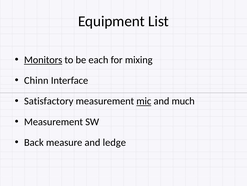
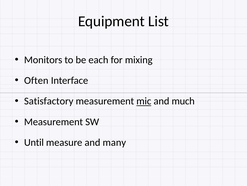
Monitors underline: present -> none (43, 60)
Chinn: Chinn -> Often (36, 80)
Back: Back -> Until (34, 142)
ledge: ledge -> many (114, 142)
